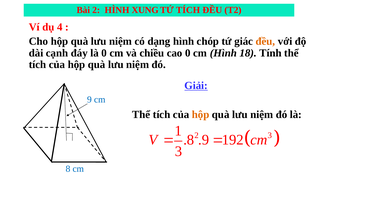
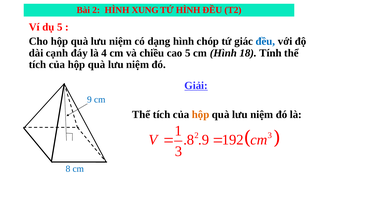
TỨ TÍCH: TÍCH -> HÌNH (188, 10)
dụ 4: 4 -> 5 (60, 27)
đều colour: orange -> blue (265, 41)
là 0: 0 -> 4 (104, 53)
cao 0: 0 -> 5 (188, 53)
